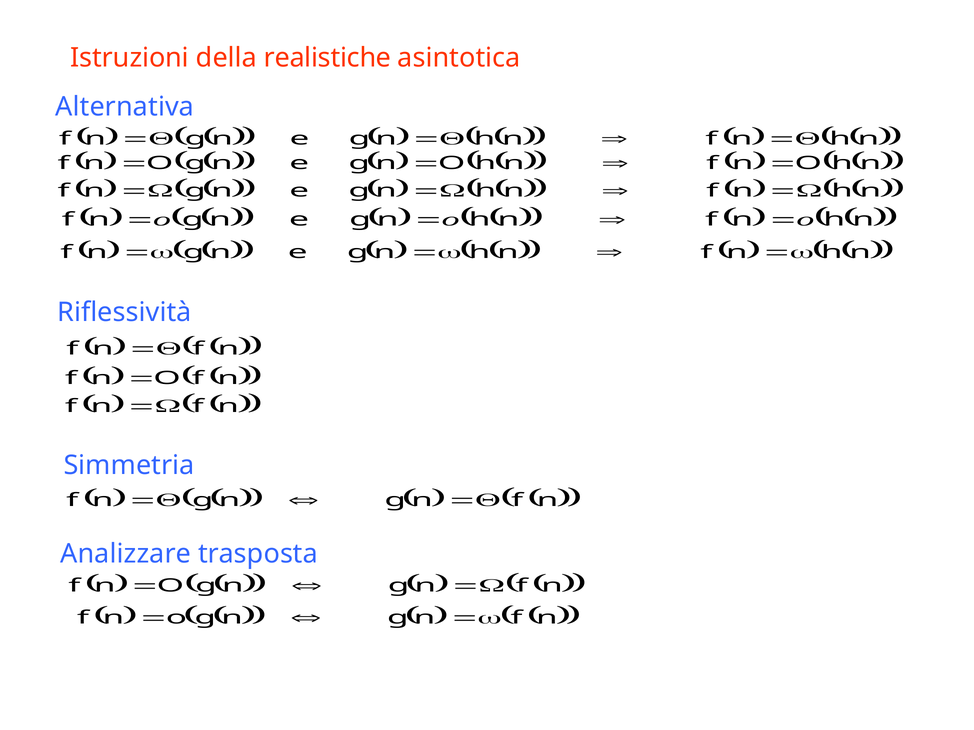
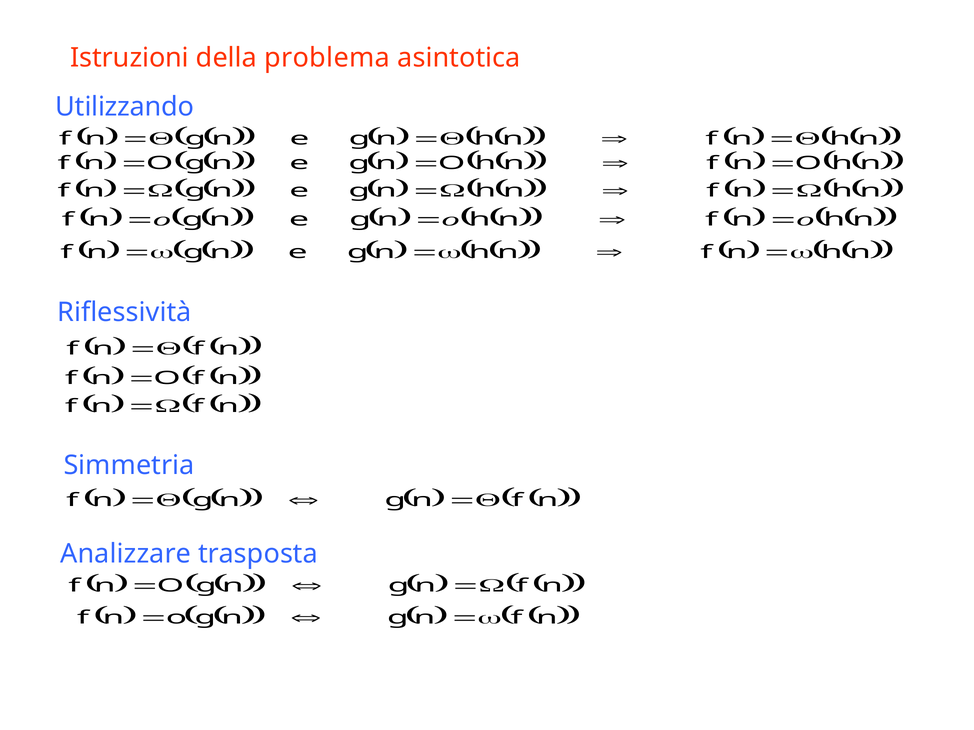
realistiche: realistiche -> problema (327, 58)
Alternativa: Alternativa -> Utilizzando (125, 107)
